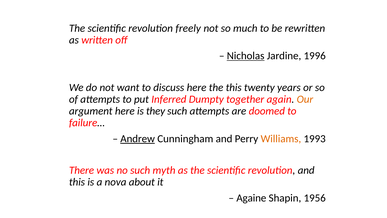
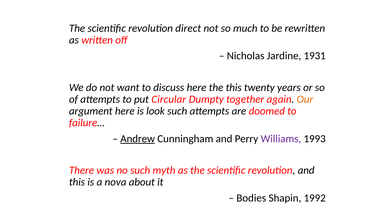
freely: freely -> direct (188, 28)
Nicholas underline: present -> none (246, 56)
1996: 1996 -> 1931 (315, 56)
Inferred: Inferred -> Circular (169, 99)
they: they -> look (156, 111)
Williams colour: orange -> purple (281, 138)
Againe: Againe -> Bodies (251, 198)
1956: 1956 -> 1992 (315, 198)
